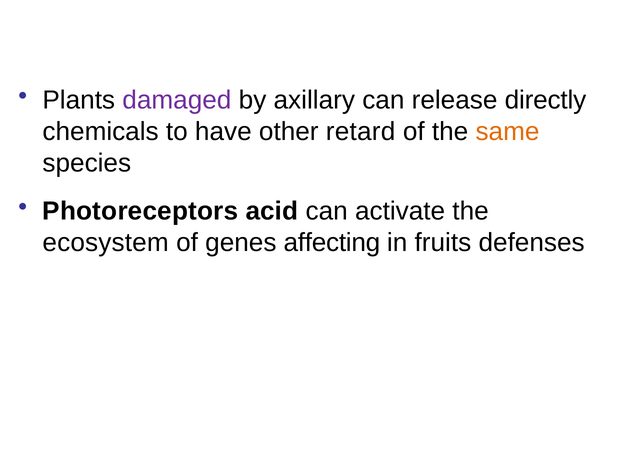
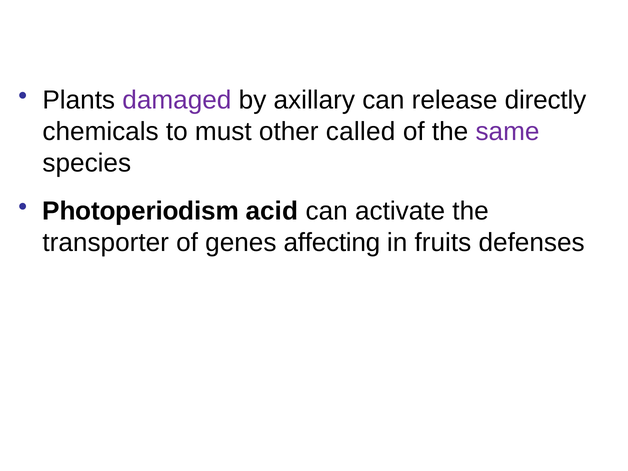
have: have -> must (223, 132)
retard: retard -> called (361, 132)
same colour: orange -> purple (507, 132)
Photoreceptors: Photoreceptors -> Photoperiodism (141, 211)
ecosystem: ecosystem -> transporter (106, 243)
